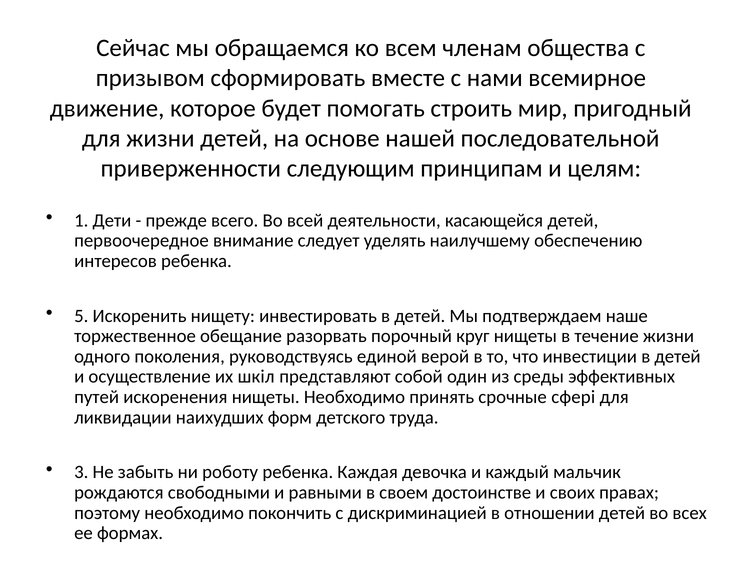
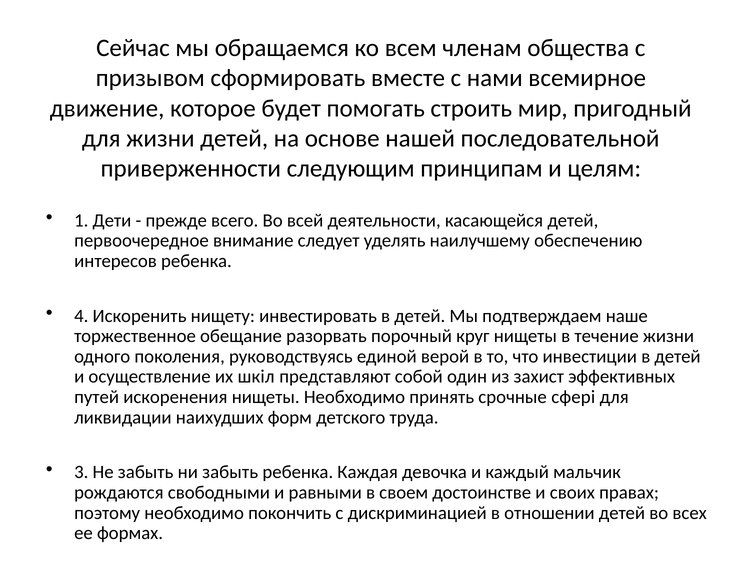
5: 5 -> 4 (81, 316)
среды: среды -> захист (539, 377)
ни роботу: роботу -> забыть (230, 472)
